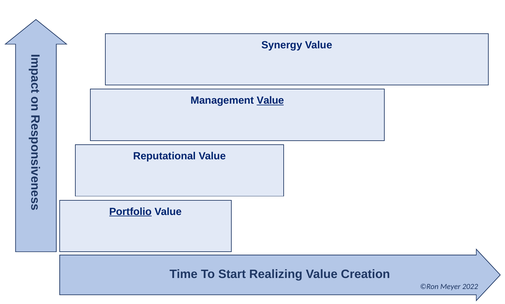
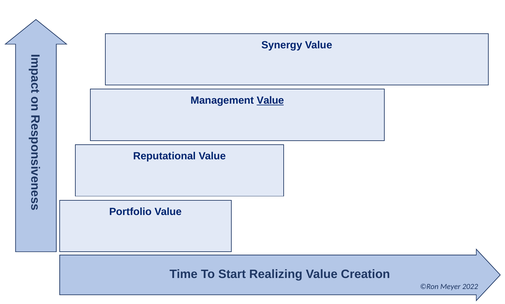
Portfolio underline: present -> none (130, 212)
